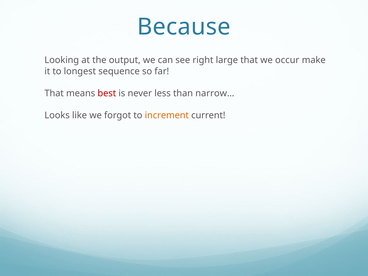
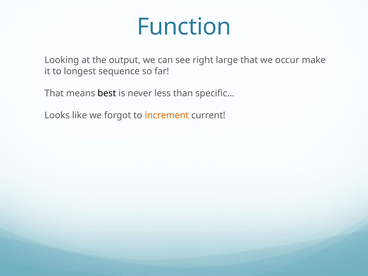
Because: Because -> Function (184, 27)
best colour: red -> black (107, 93)
narrow…: narrow… -> specific… (215, 93)
